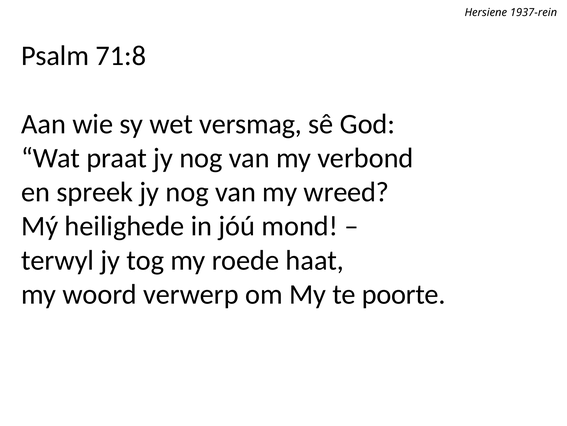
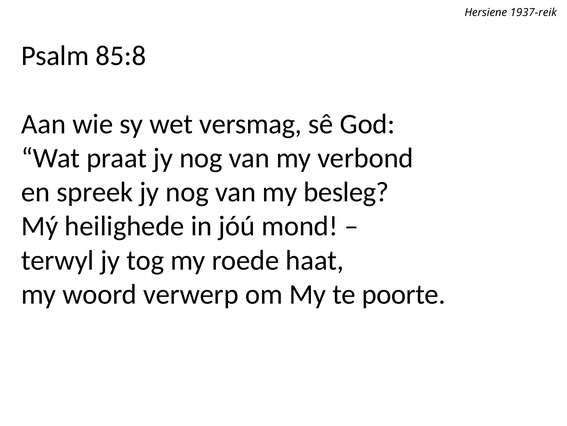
1937-rein: 1937-rein -> 1937-reik (533, 12)
71:8: 71:8 -> 85:8 (121, 56)
wreed: wreed -> besleg (346, 192)
